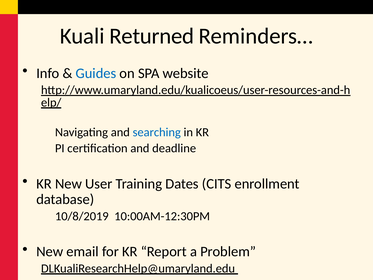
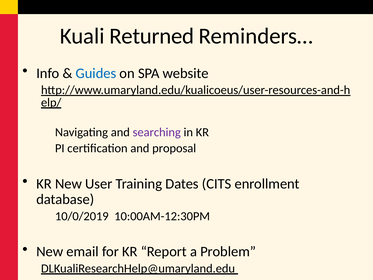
searching colour: blue -> purple (157, 132)
deadline: deadline -> proposal (174, 148)
10/8/2019: 10/8/2019 -> 10/0/2019 (82, 216)
